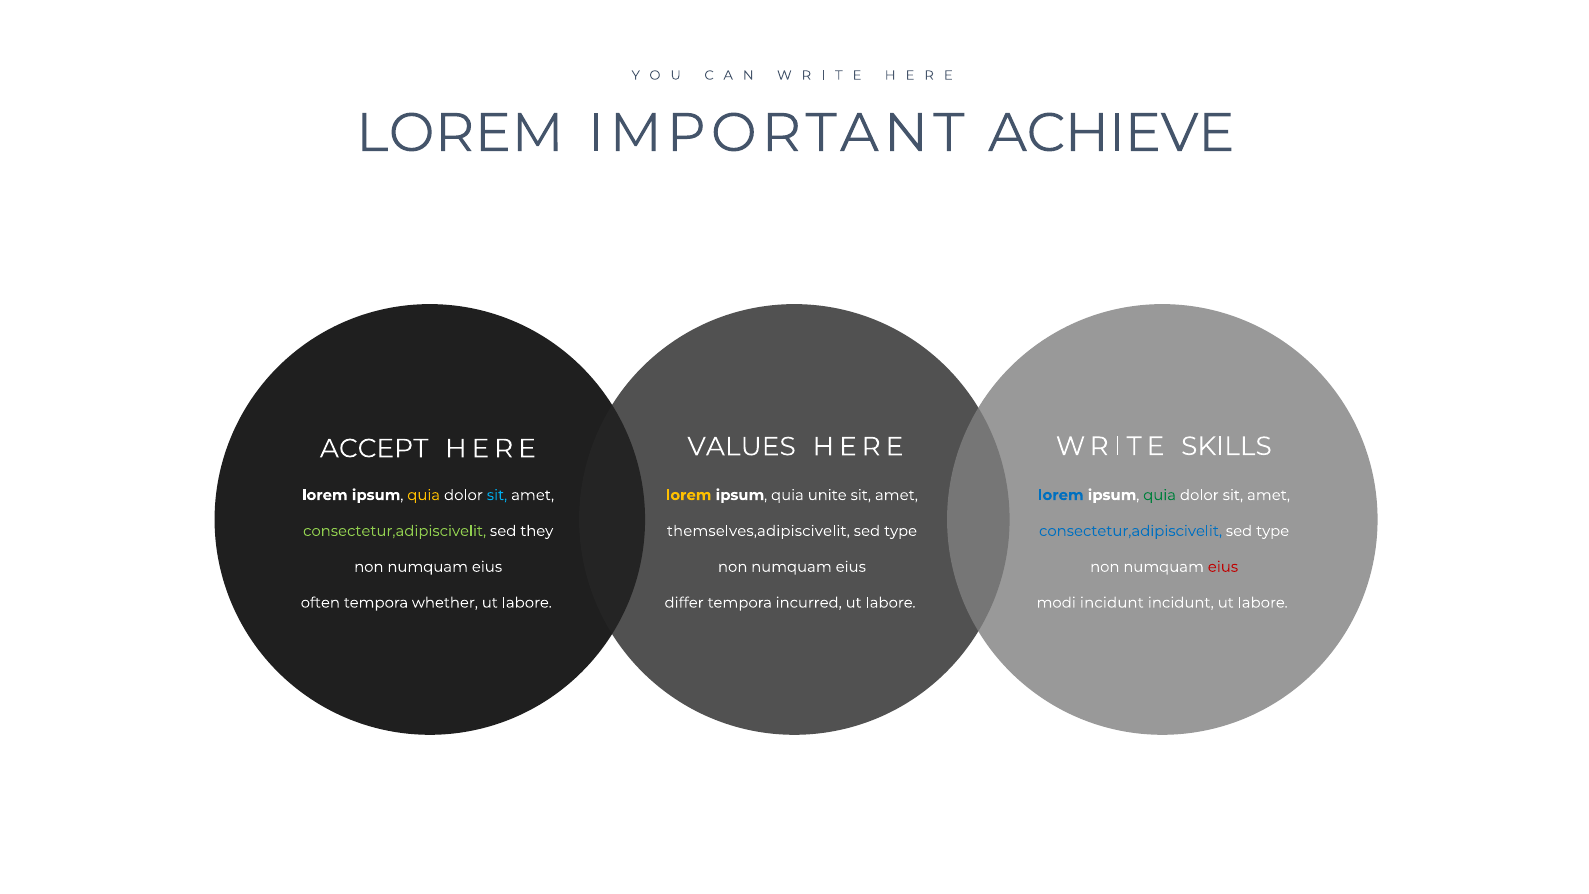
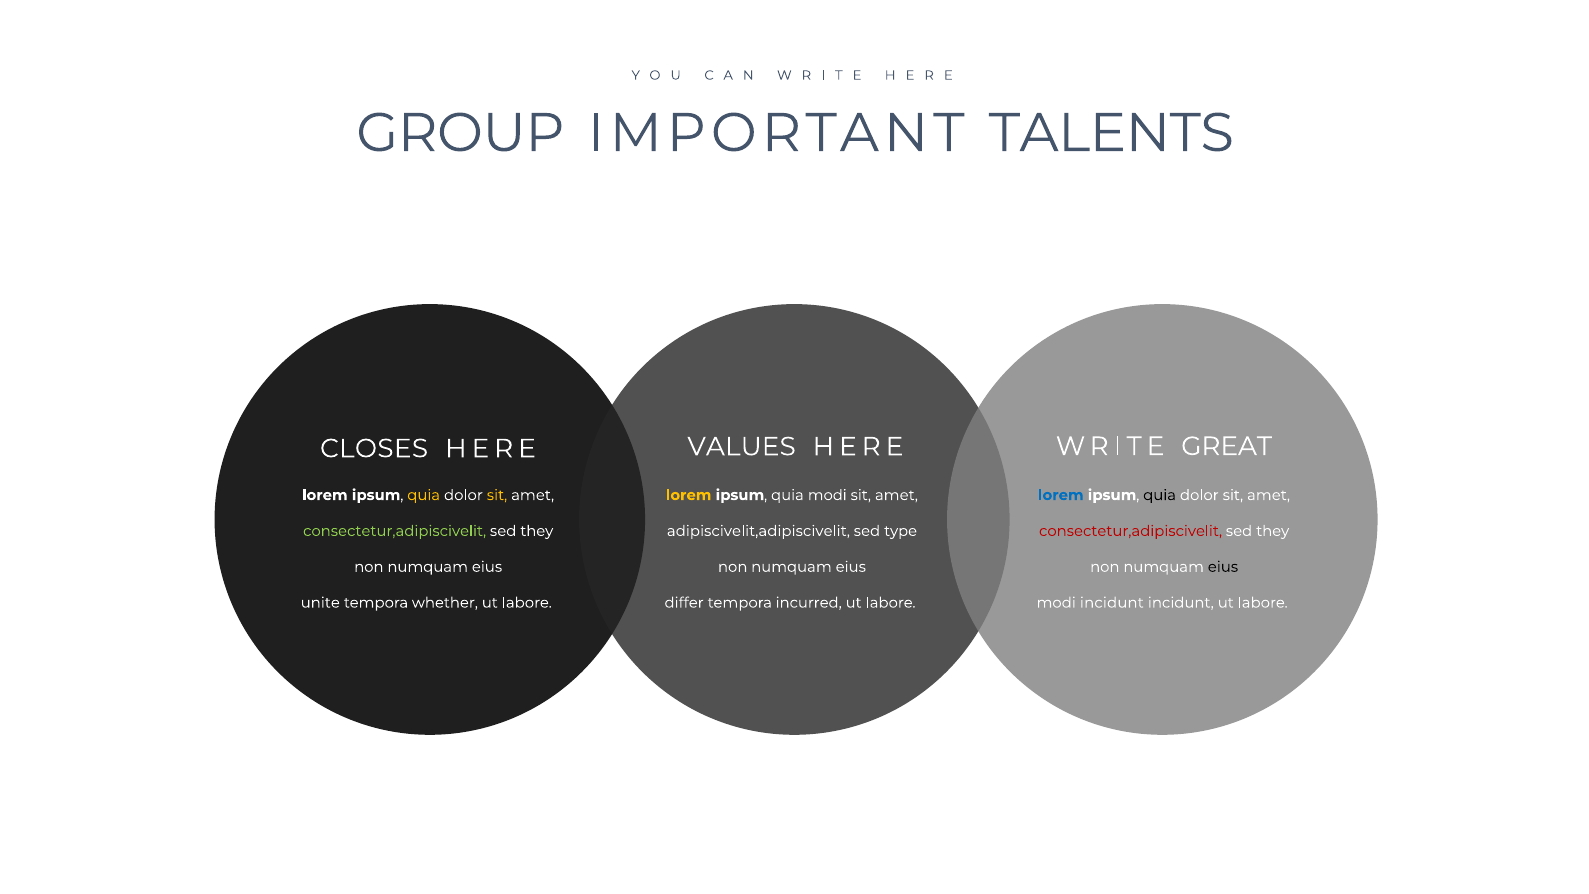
LOREM: LOREM -> GROUP (460, 133)
ACHIEVE: ACHIEVE -> TALENTS (1111, 133)
ACCEPT: ACCEPT -> CLOSES (374, 448)
SKILLS: SKILLS -> GREAT (1227, 446)
sit colour: light blue -> yellow (497, 495)
quia unite: unite -> modi (827, 495)
quia colour: green -> black (1160, 495)
themselves,adipiscivelit: themselves,adipiscivelit -> adipiscivelit,adipiscivelit (758, 531)
consectetur,adipiscivelit colour: blue -> red (1131, 531)
type: type -> they (1273, 531)
eius colour: red -> black (1223, 567)
often: often -> unite (320, 603)
